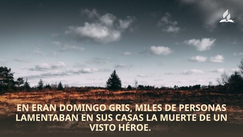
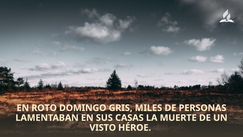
ERAN: ERAN -> ROTO (44, 108)
